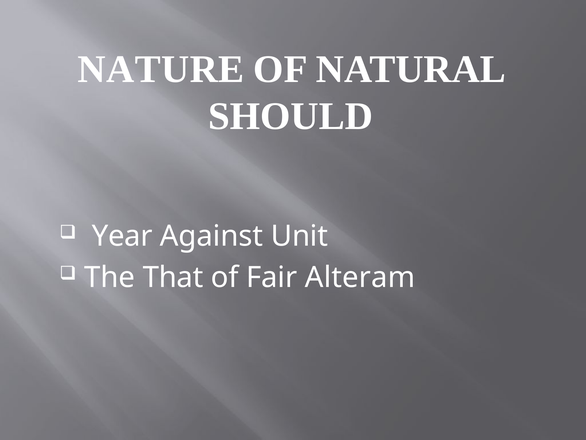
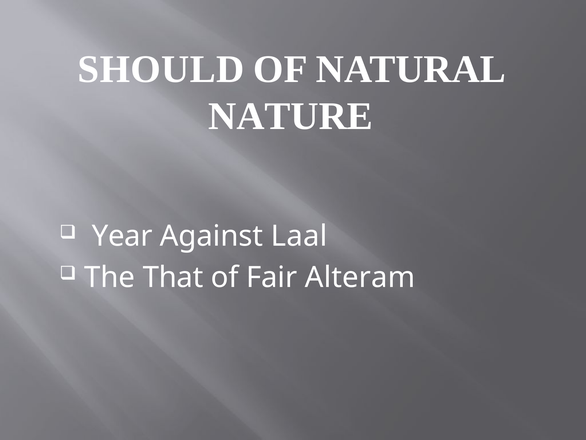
NATURE: NATURE -> SHOULD (161, 69)
SHOULD: SHOULD -> NATURE (291, 116)
Unit: Unit -> Laal (299, 236)
